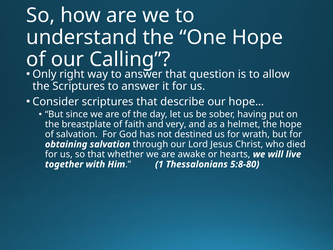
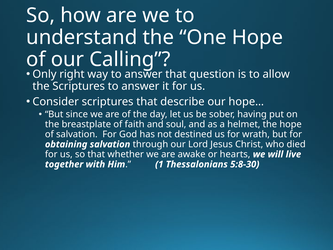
very: very -> soul (176, 124)
5:8-80: 5:8-80 -> 5:8-30 (245, 164)
